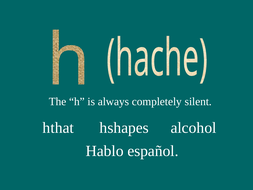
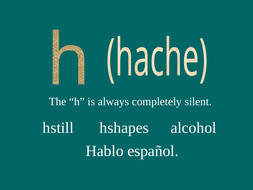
that: that -> still (62, 128)
